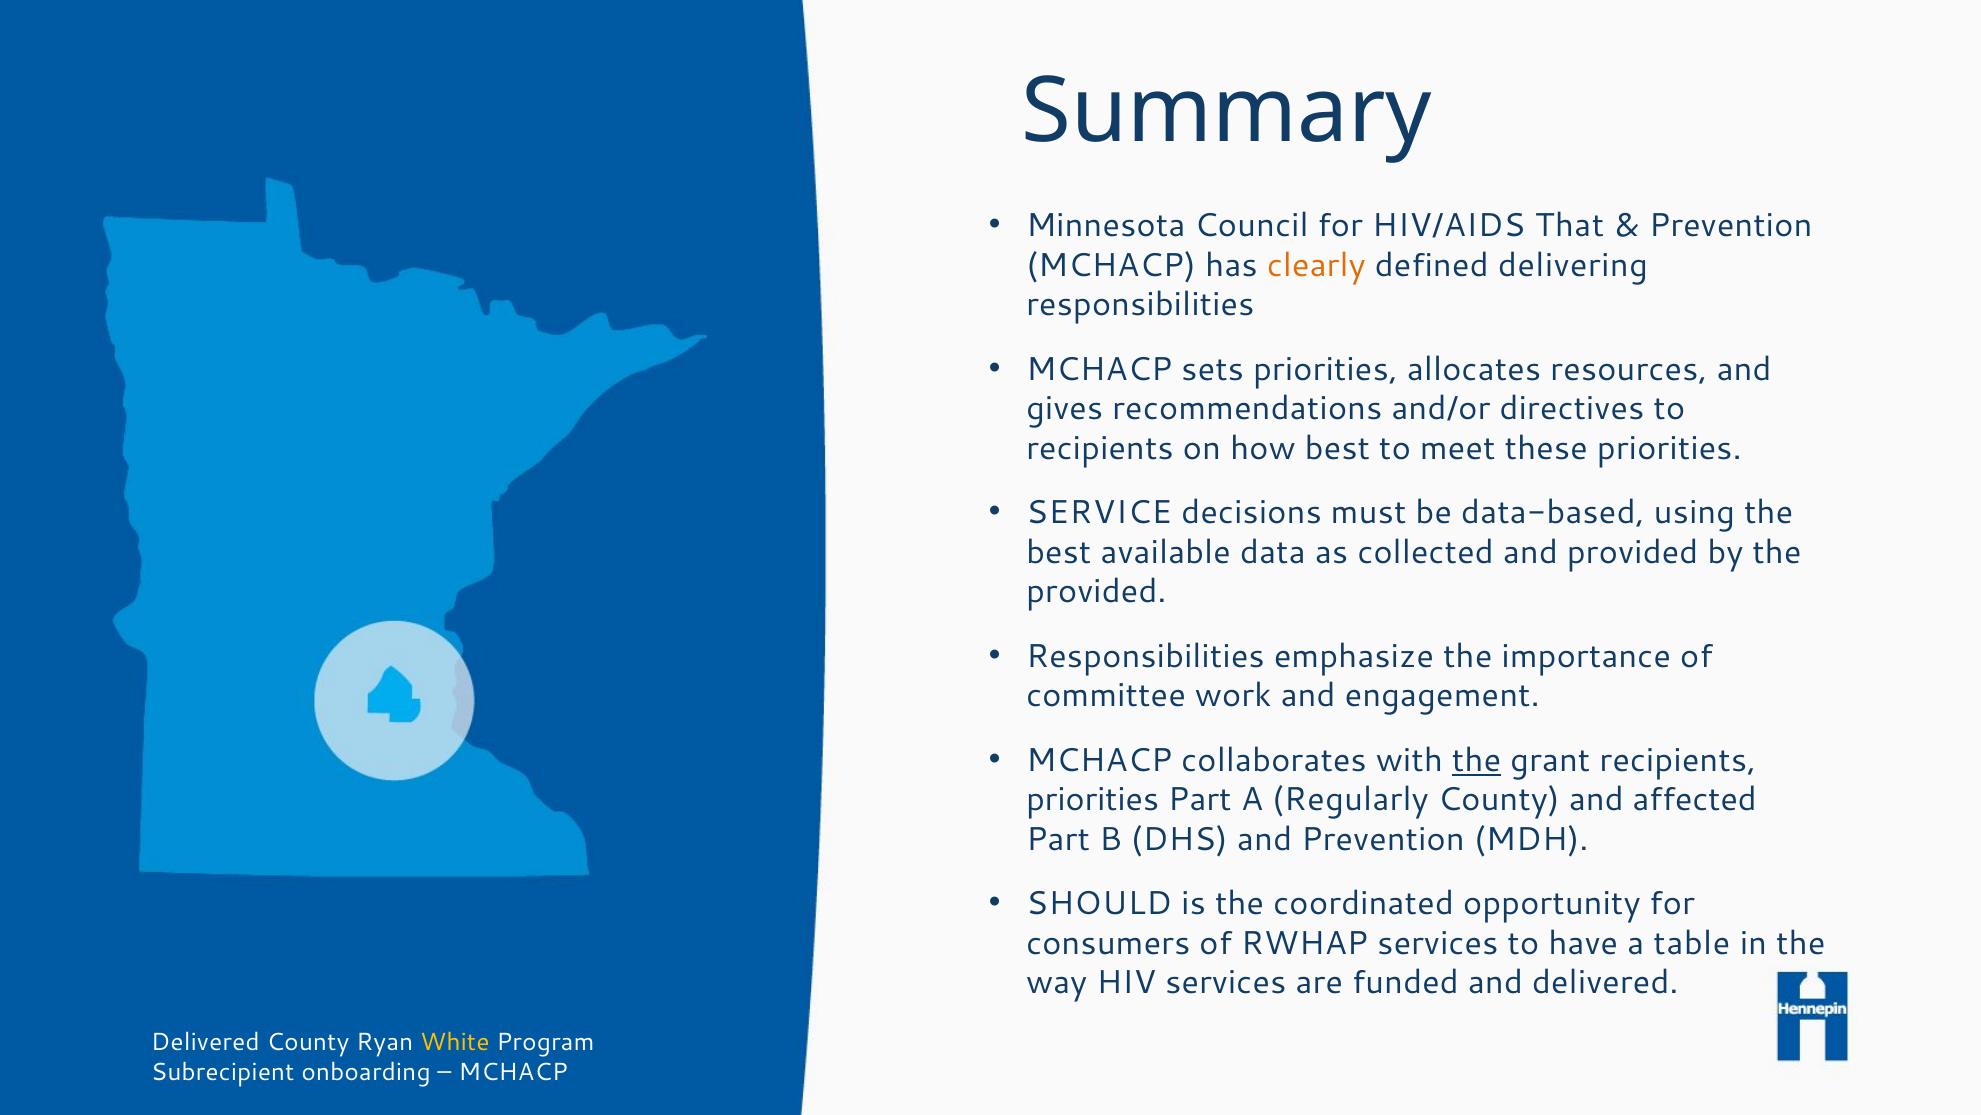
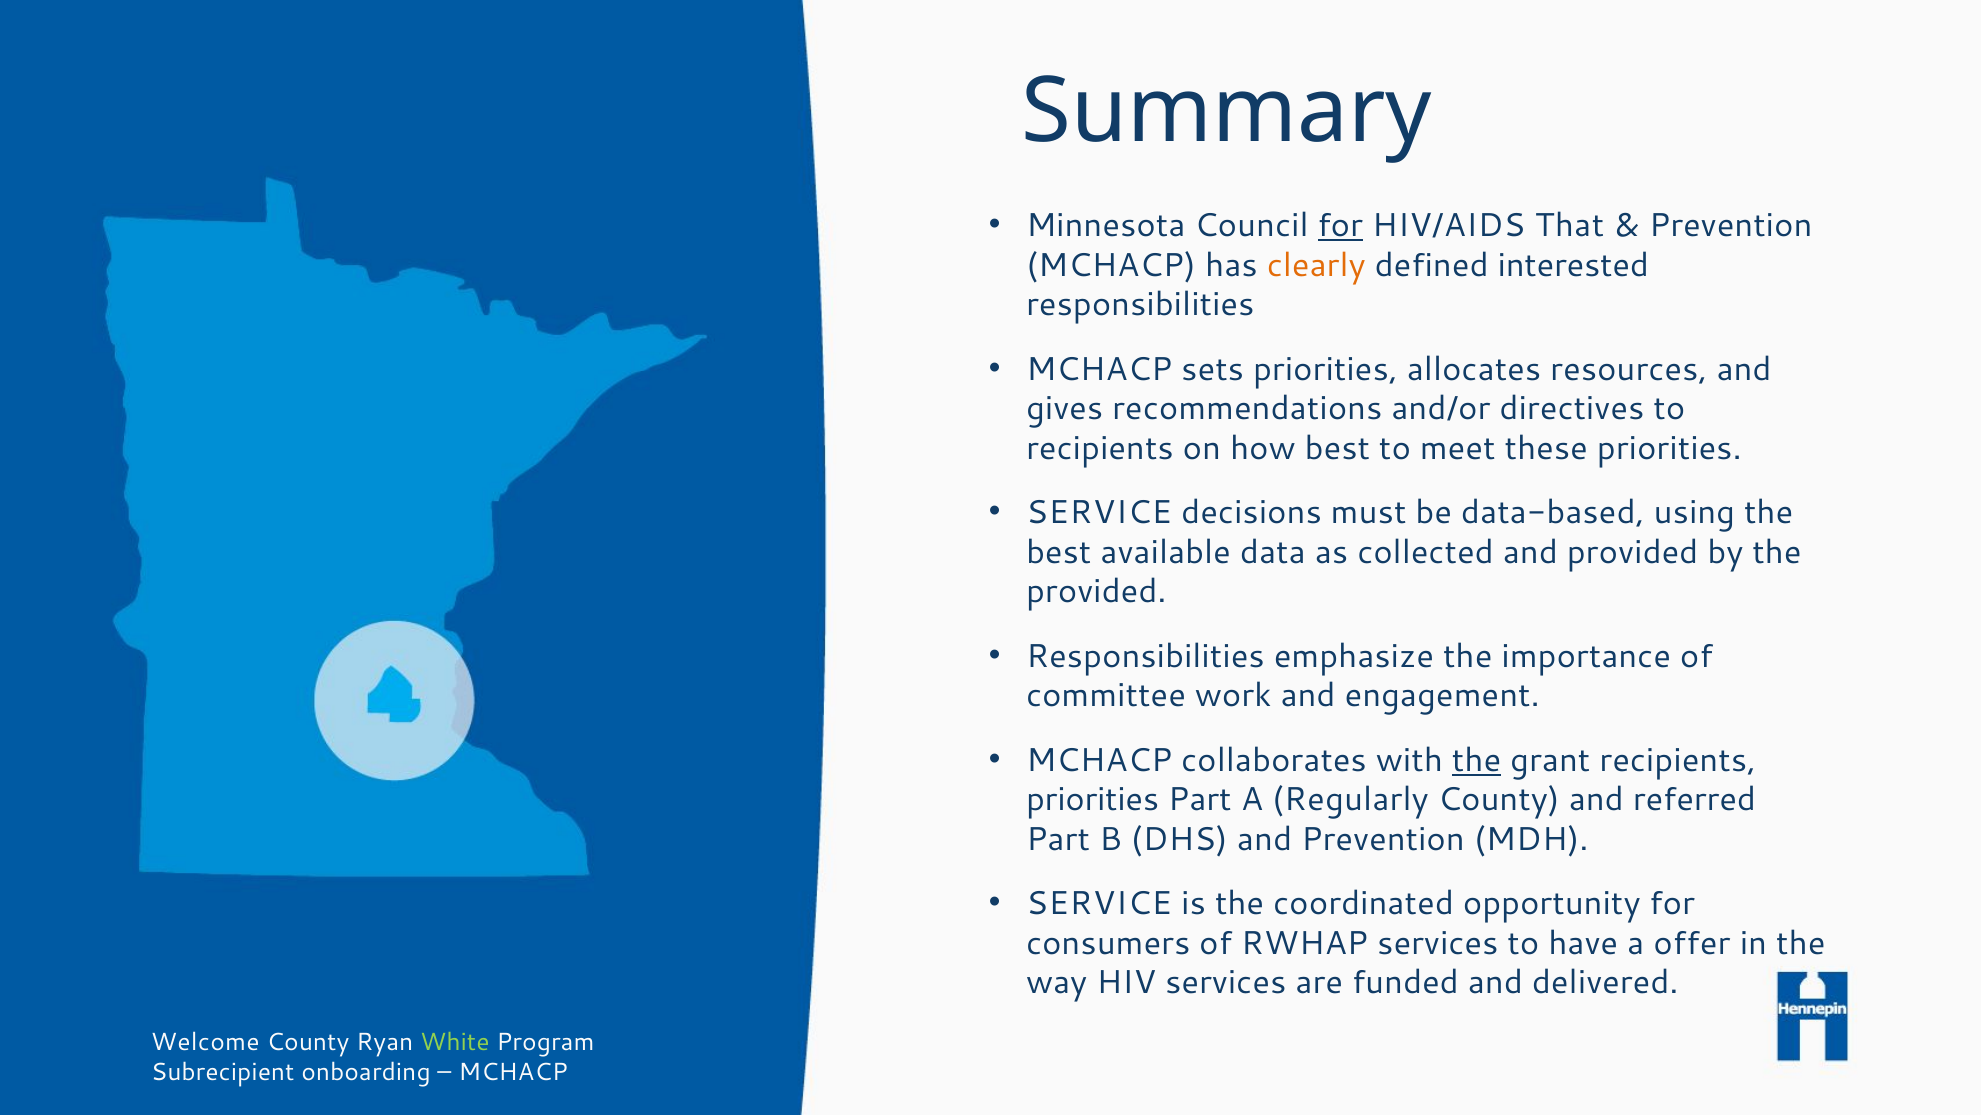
for underline: none -> present (1340, 226)
delivering: delivering -> interested (1573, 265)
affected: affected -> referred (1694, 799)
SHOULD: SHOULD -> SERVICE (1099, 903)
table: table -> offer (1692, 943)
Delivered: Delivered -> Welcome (205, 1042)
White colour: yellow -> light green (455, 1042)
